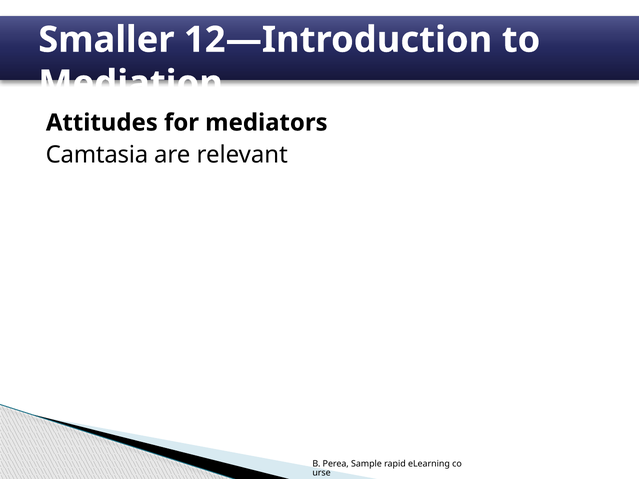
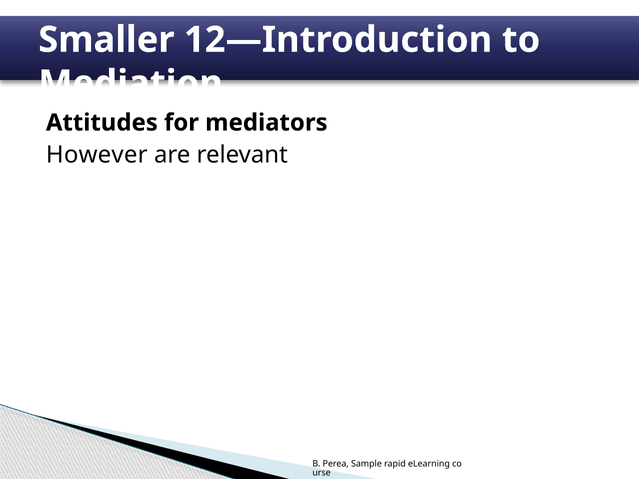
Camtasia: Camtasia -> However (97, 155)
